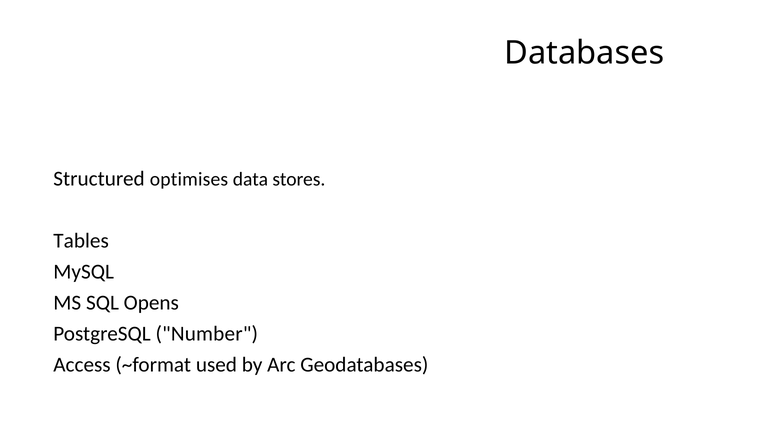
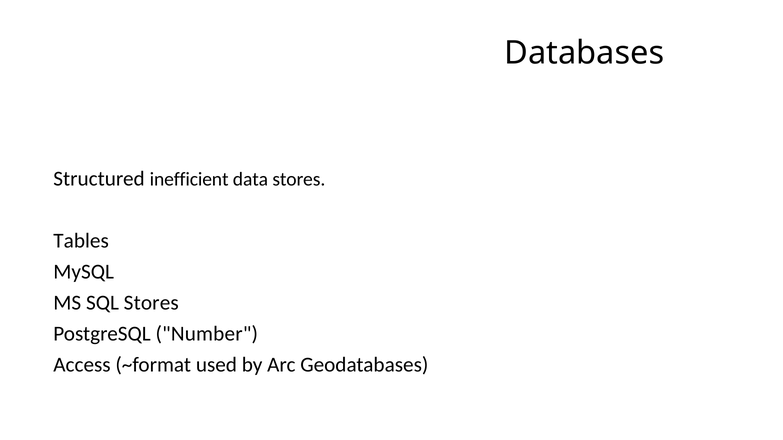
optimises: optimises -> inefficient (189, 180)
SQL Opens: Opens -> Stores (151, 303)
